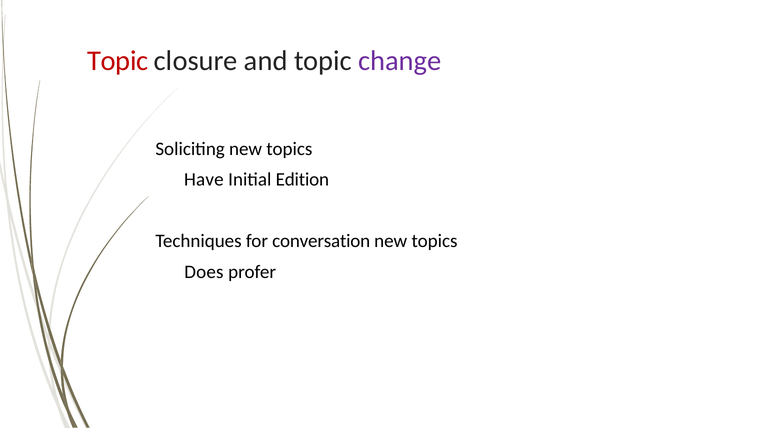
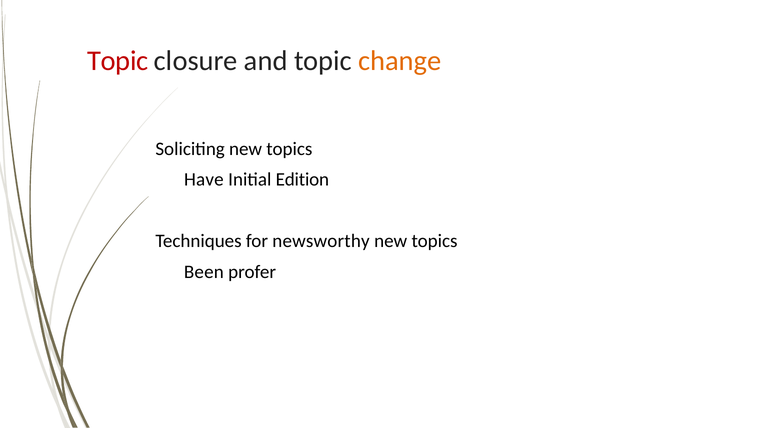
change colour: purple -> orange (400, 61)
conversation: conversation -> newsworthy (321, 241)
Does: Does -> Been (204, 272)
